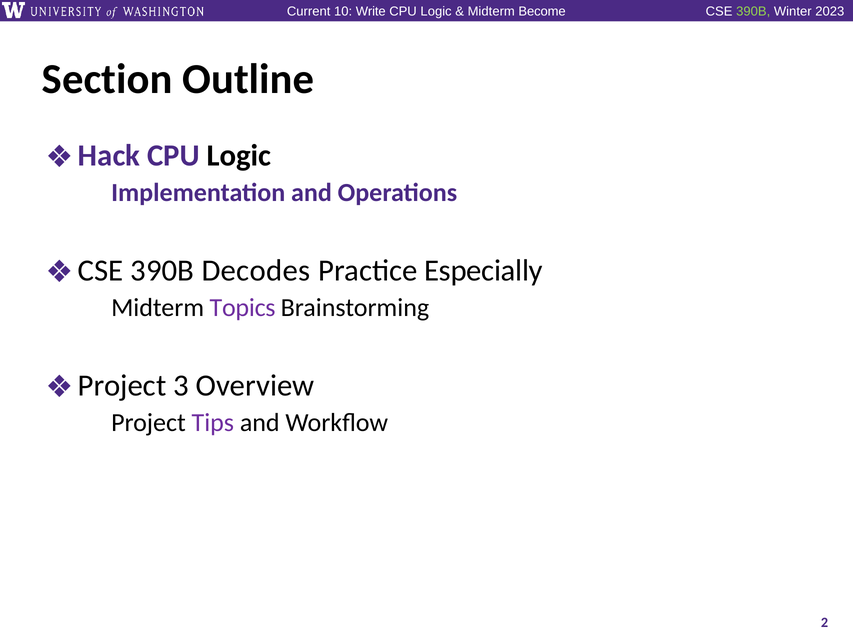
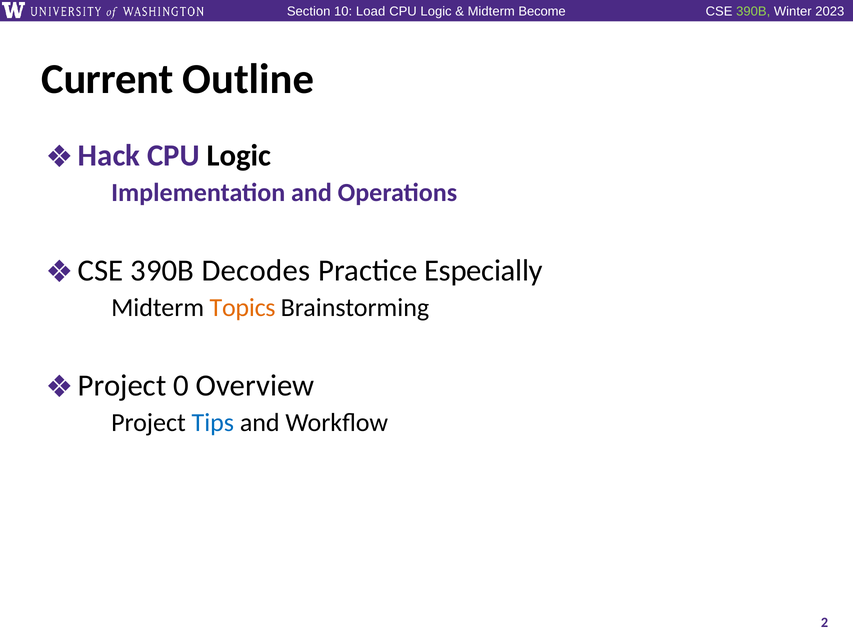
Current: Current -> Section (309, 11)
Write: Write -> Load (371, 11)
Section: Section -> Current (108, 79)
Topics colour: purple -> orange (243, 308)
3: 3 -> 0 (181, 386)
Tips colour: purple -> blue (213, 423)
